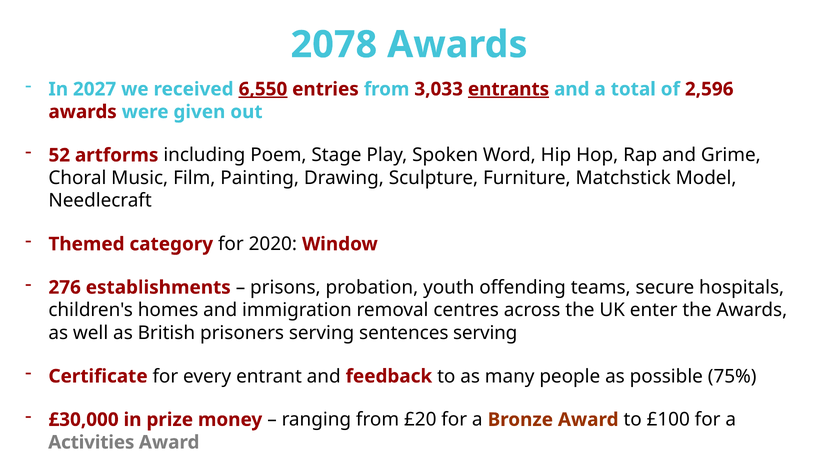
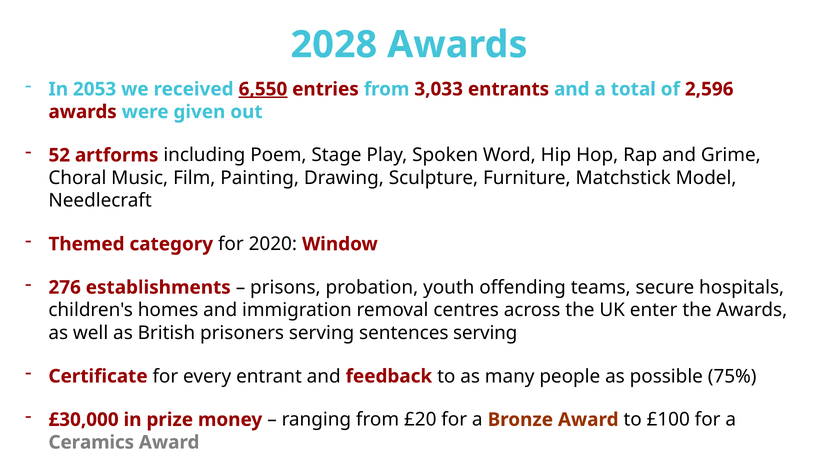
2078: 2078 -> 2028 (334, 45)
2027: 2027 -> 2053 (95, 89)
entrants underline: present -> none (509, 89)
Activities: Activities -> Ceramics (91, 443)
